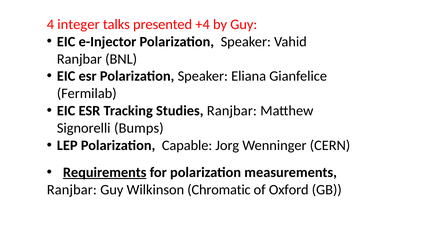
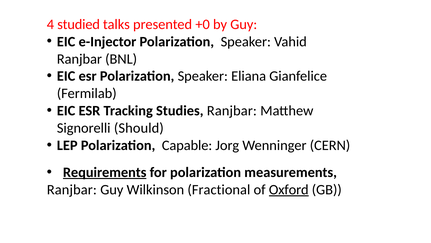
integer: integer -> studied (79, 24)
+4: +4 -> +0 (203, 24)
Bumps: Bumps -> Should (139, 128)
Chromatic: Chromatic -> Fractional (219, 189)
Oxford underline: none -> present (289, 189)
